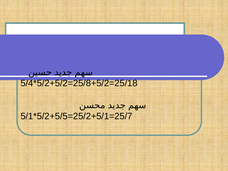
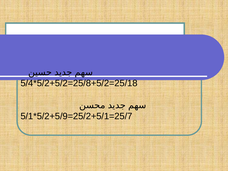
5/5: 5/5 -> 5/9 (61, 116)
